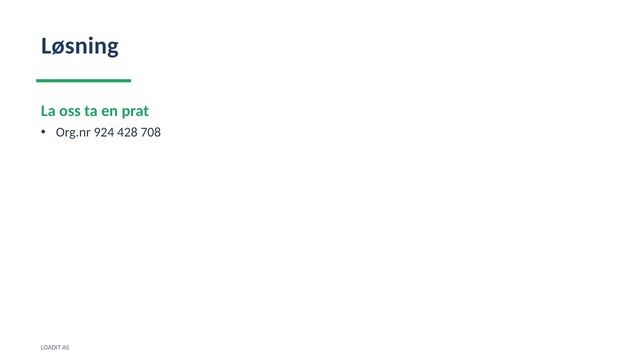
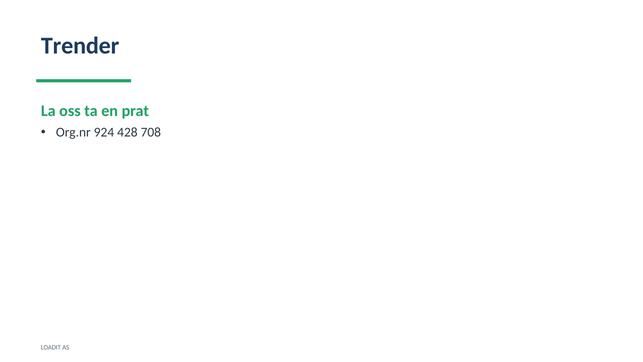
Løsning: Løsning -> Trender (80, 46)
